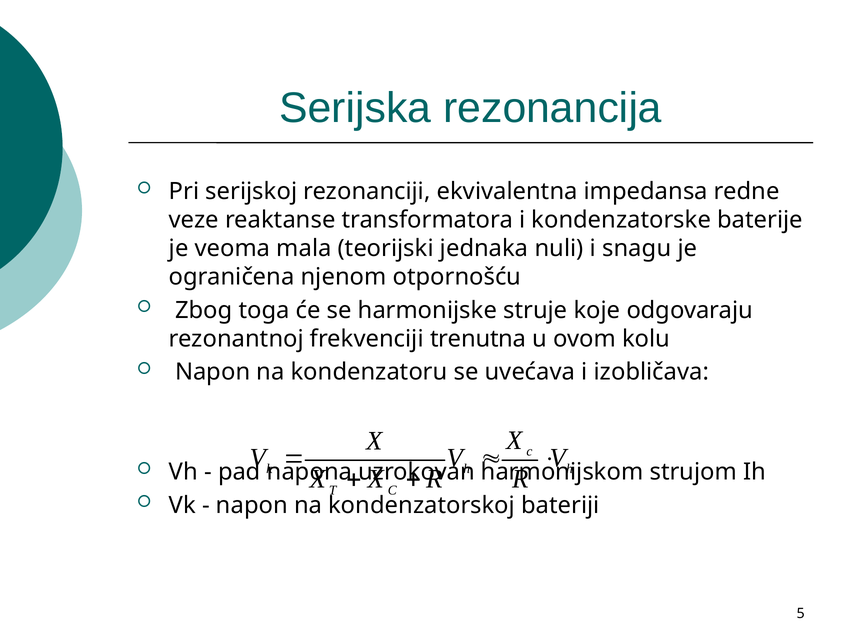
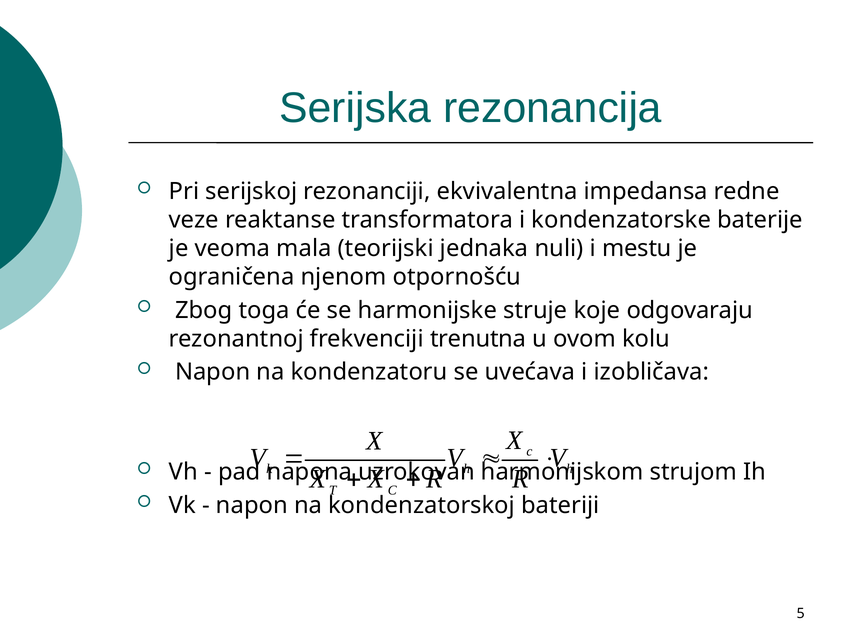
snagu: snagu -> mestu (637, 248)
